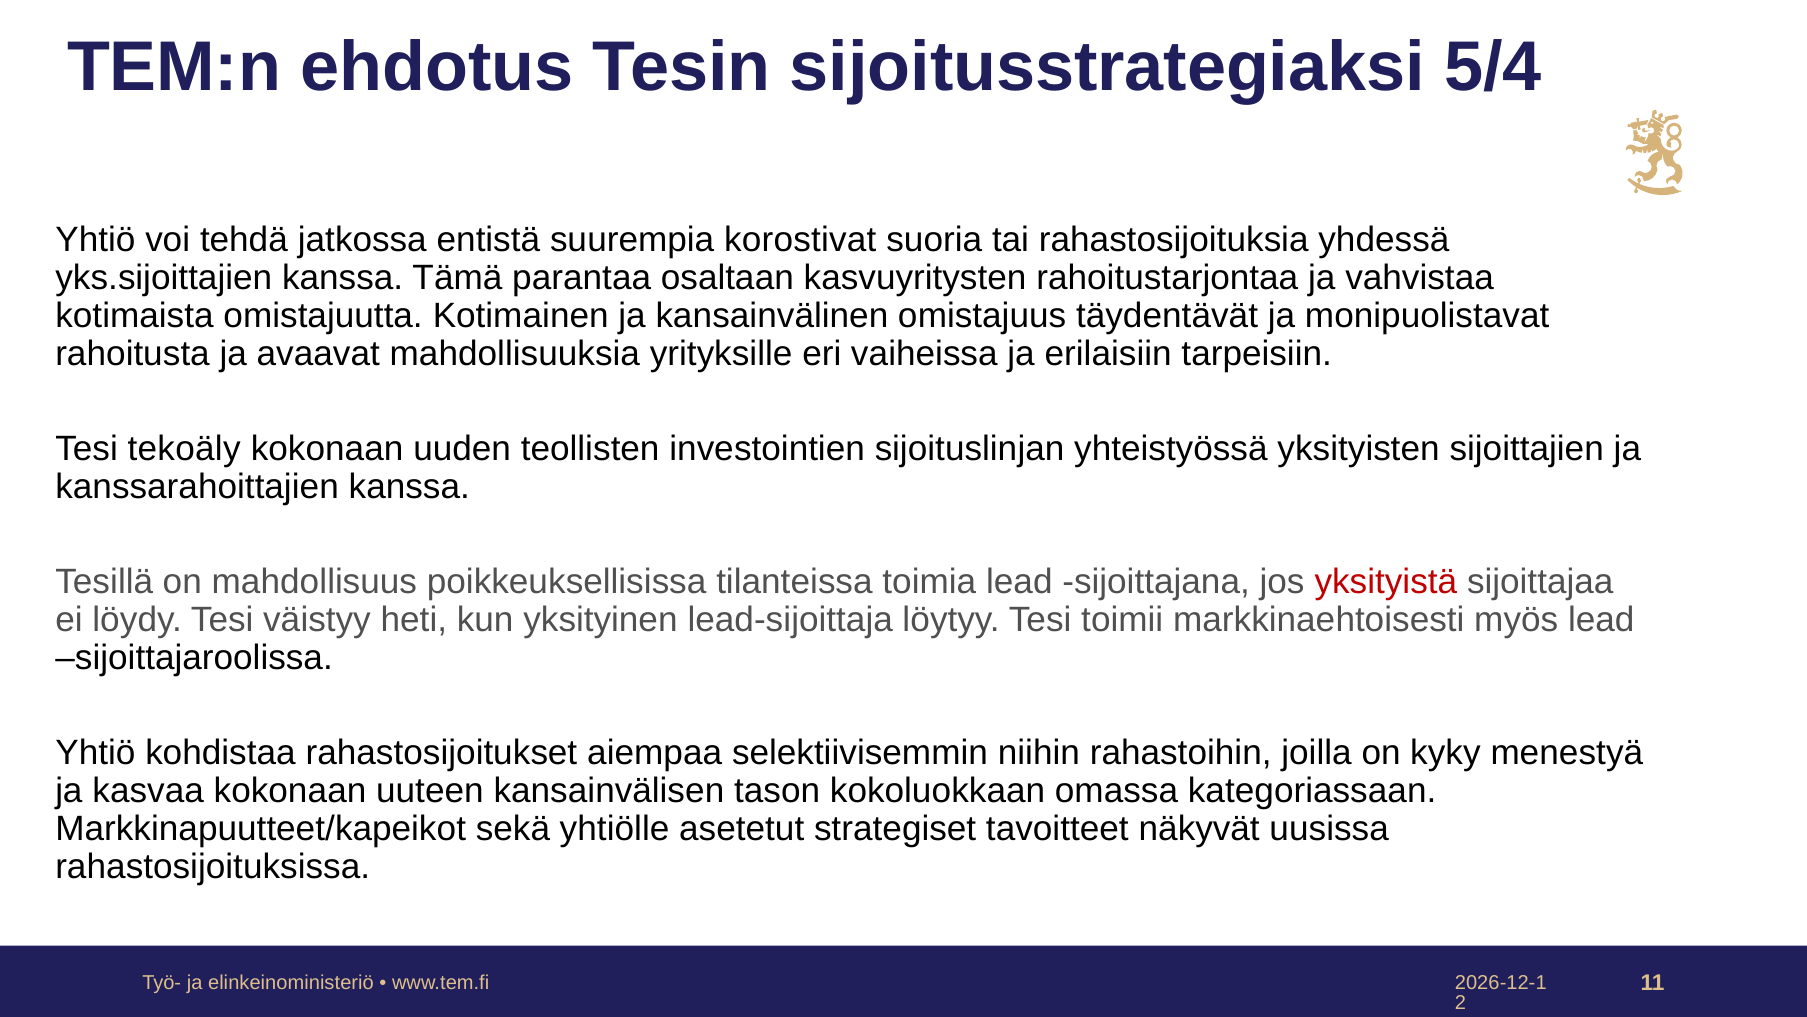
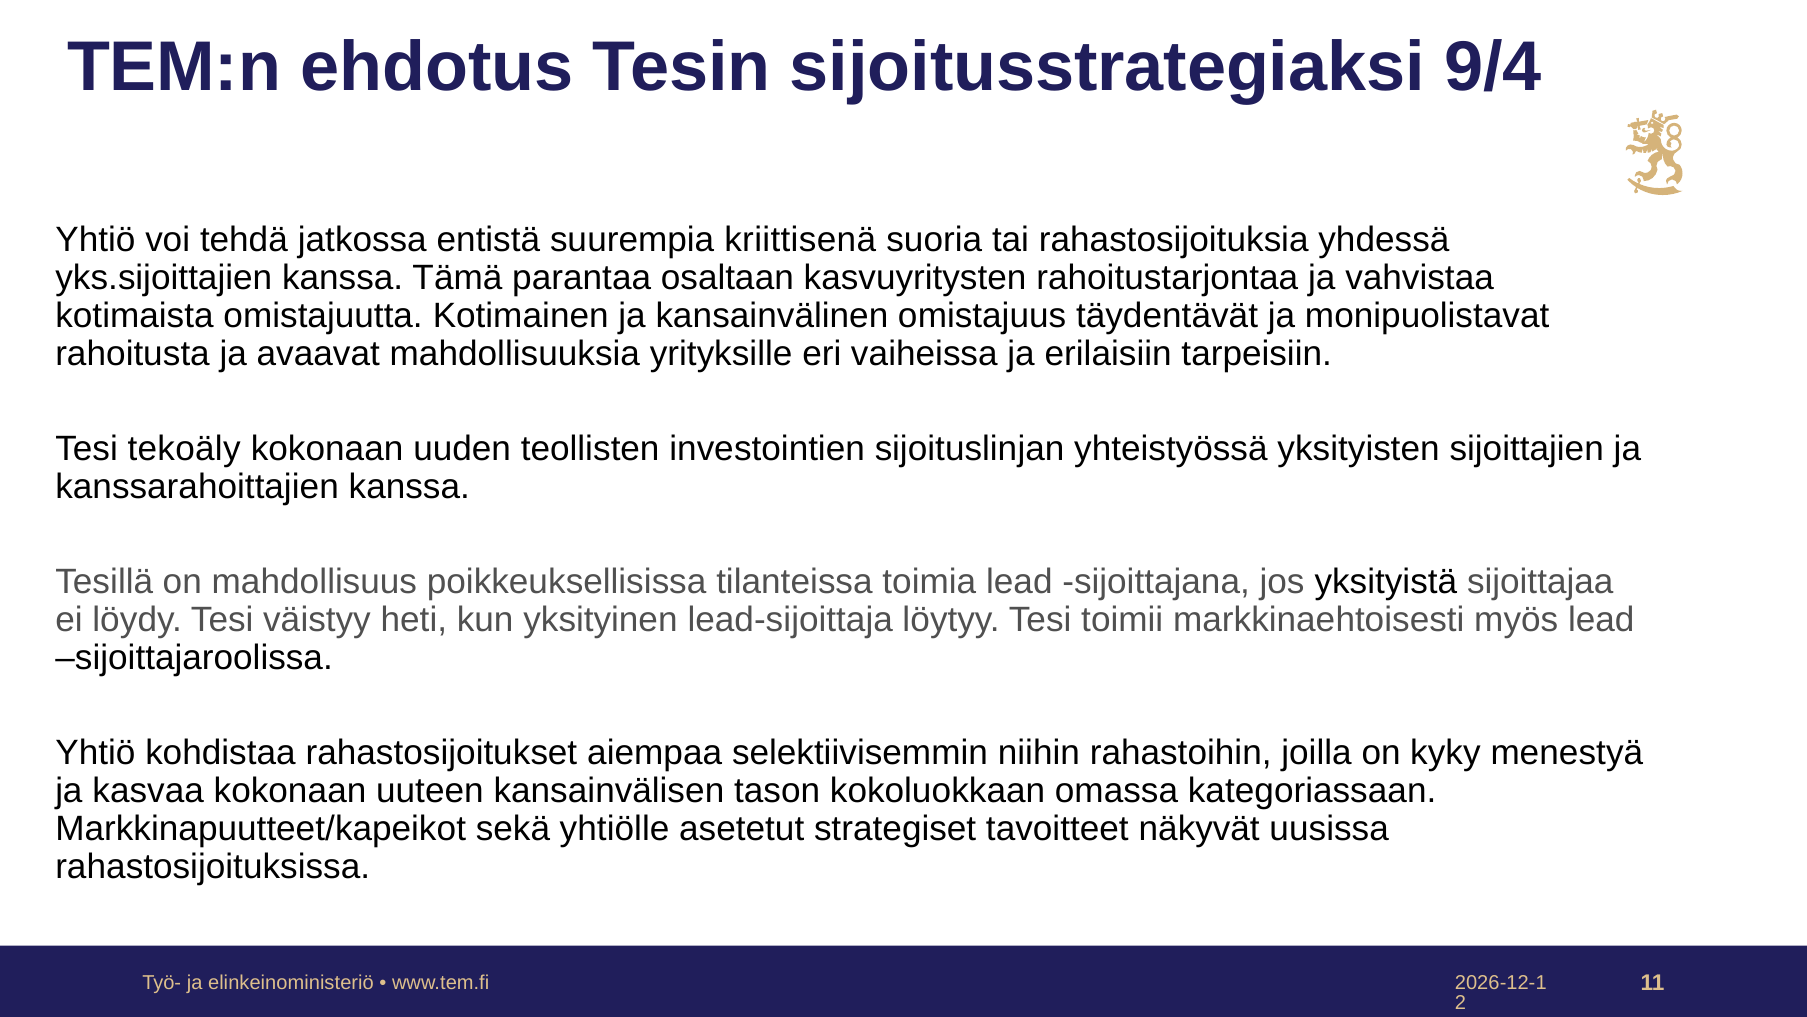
5/4: 5/4 -> 9/4 (1493, 67)
korostivat: korostivat -> kriittisenä (800, 240)
yksityistä colour: red -> black (1386, 582)
